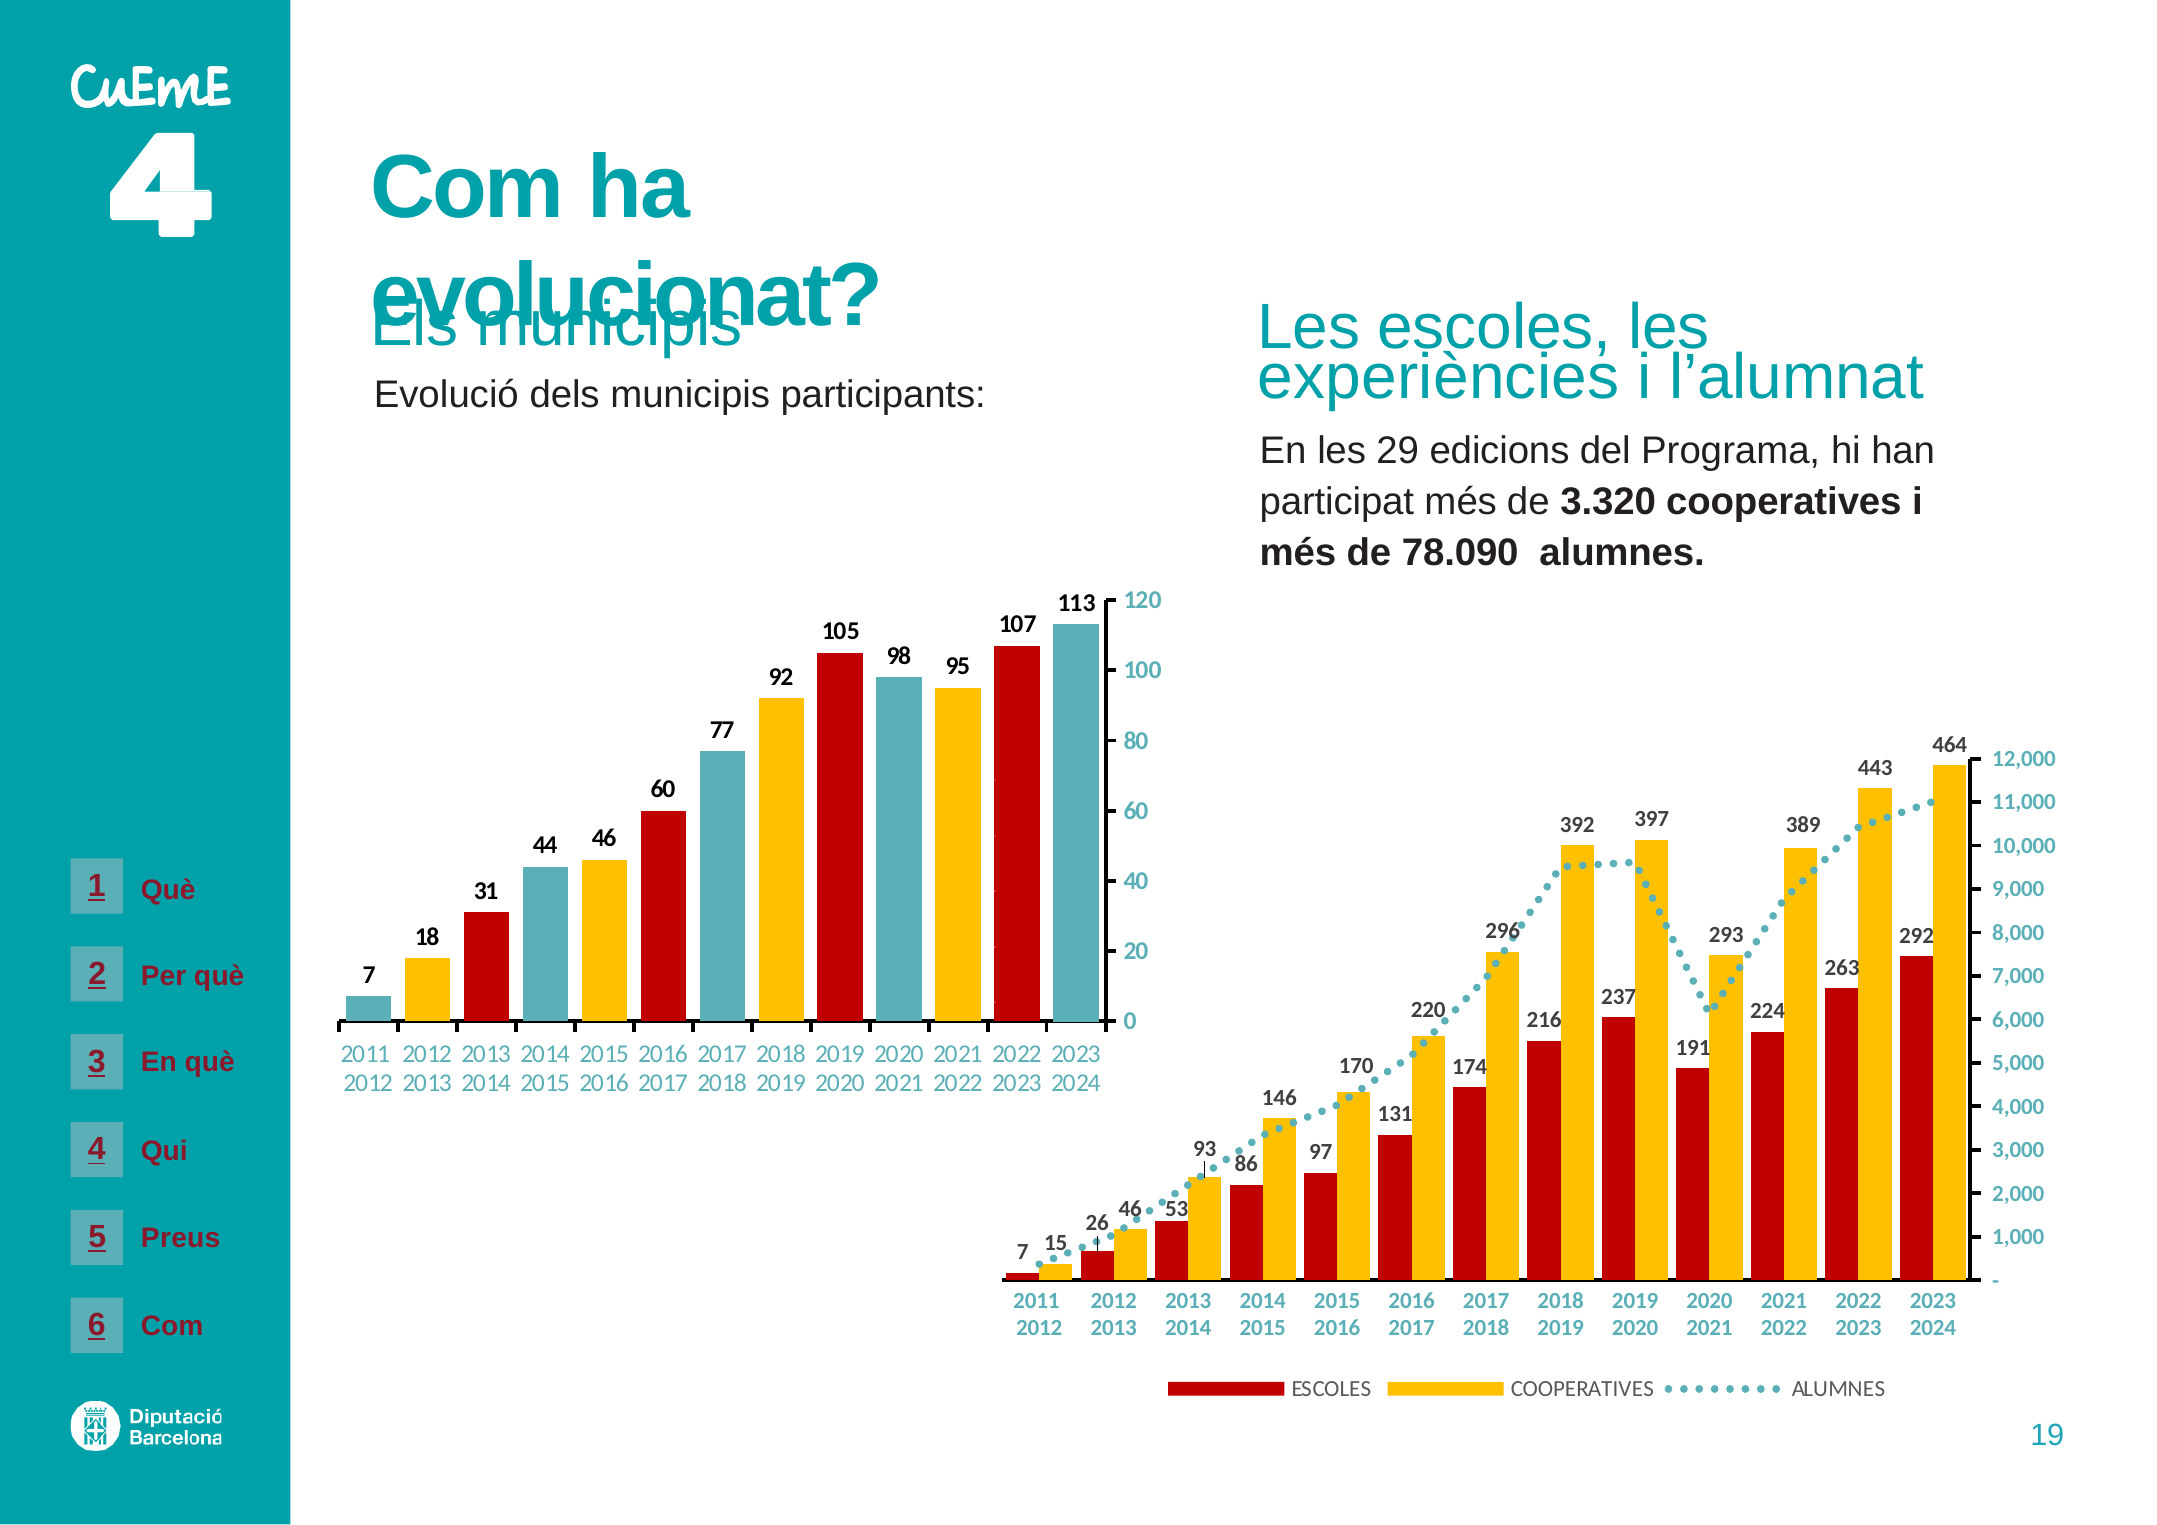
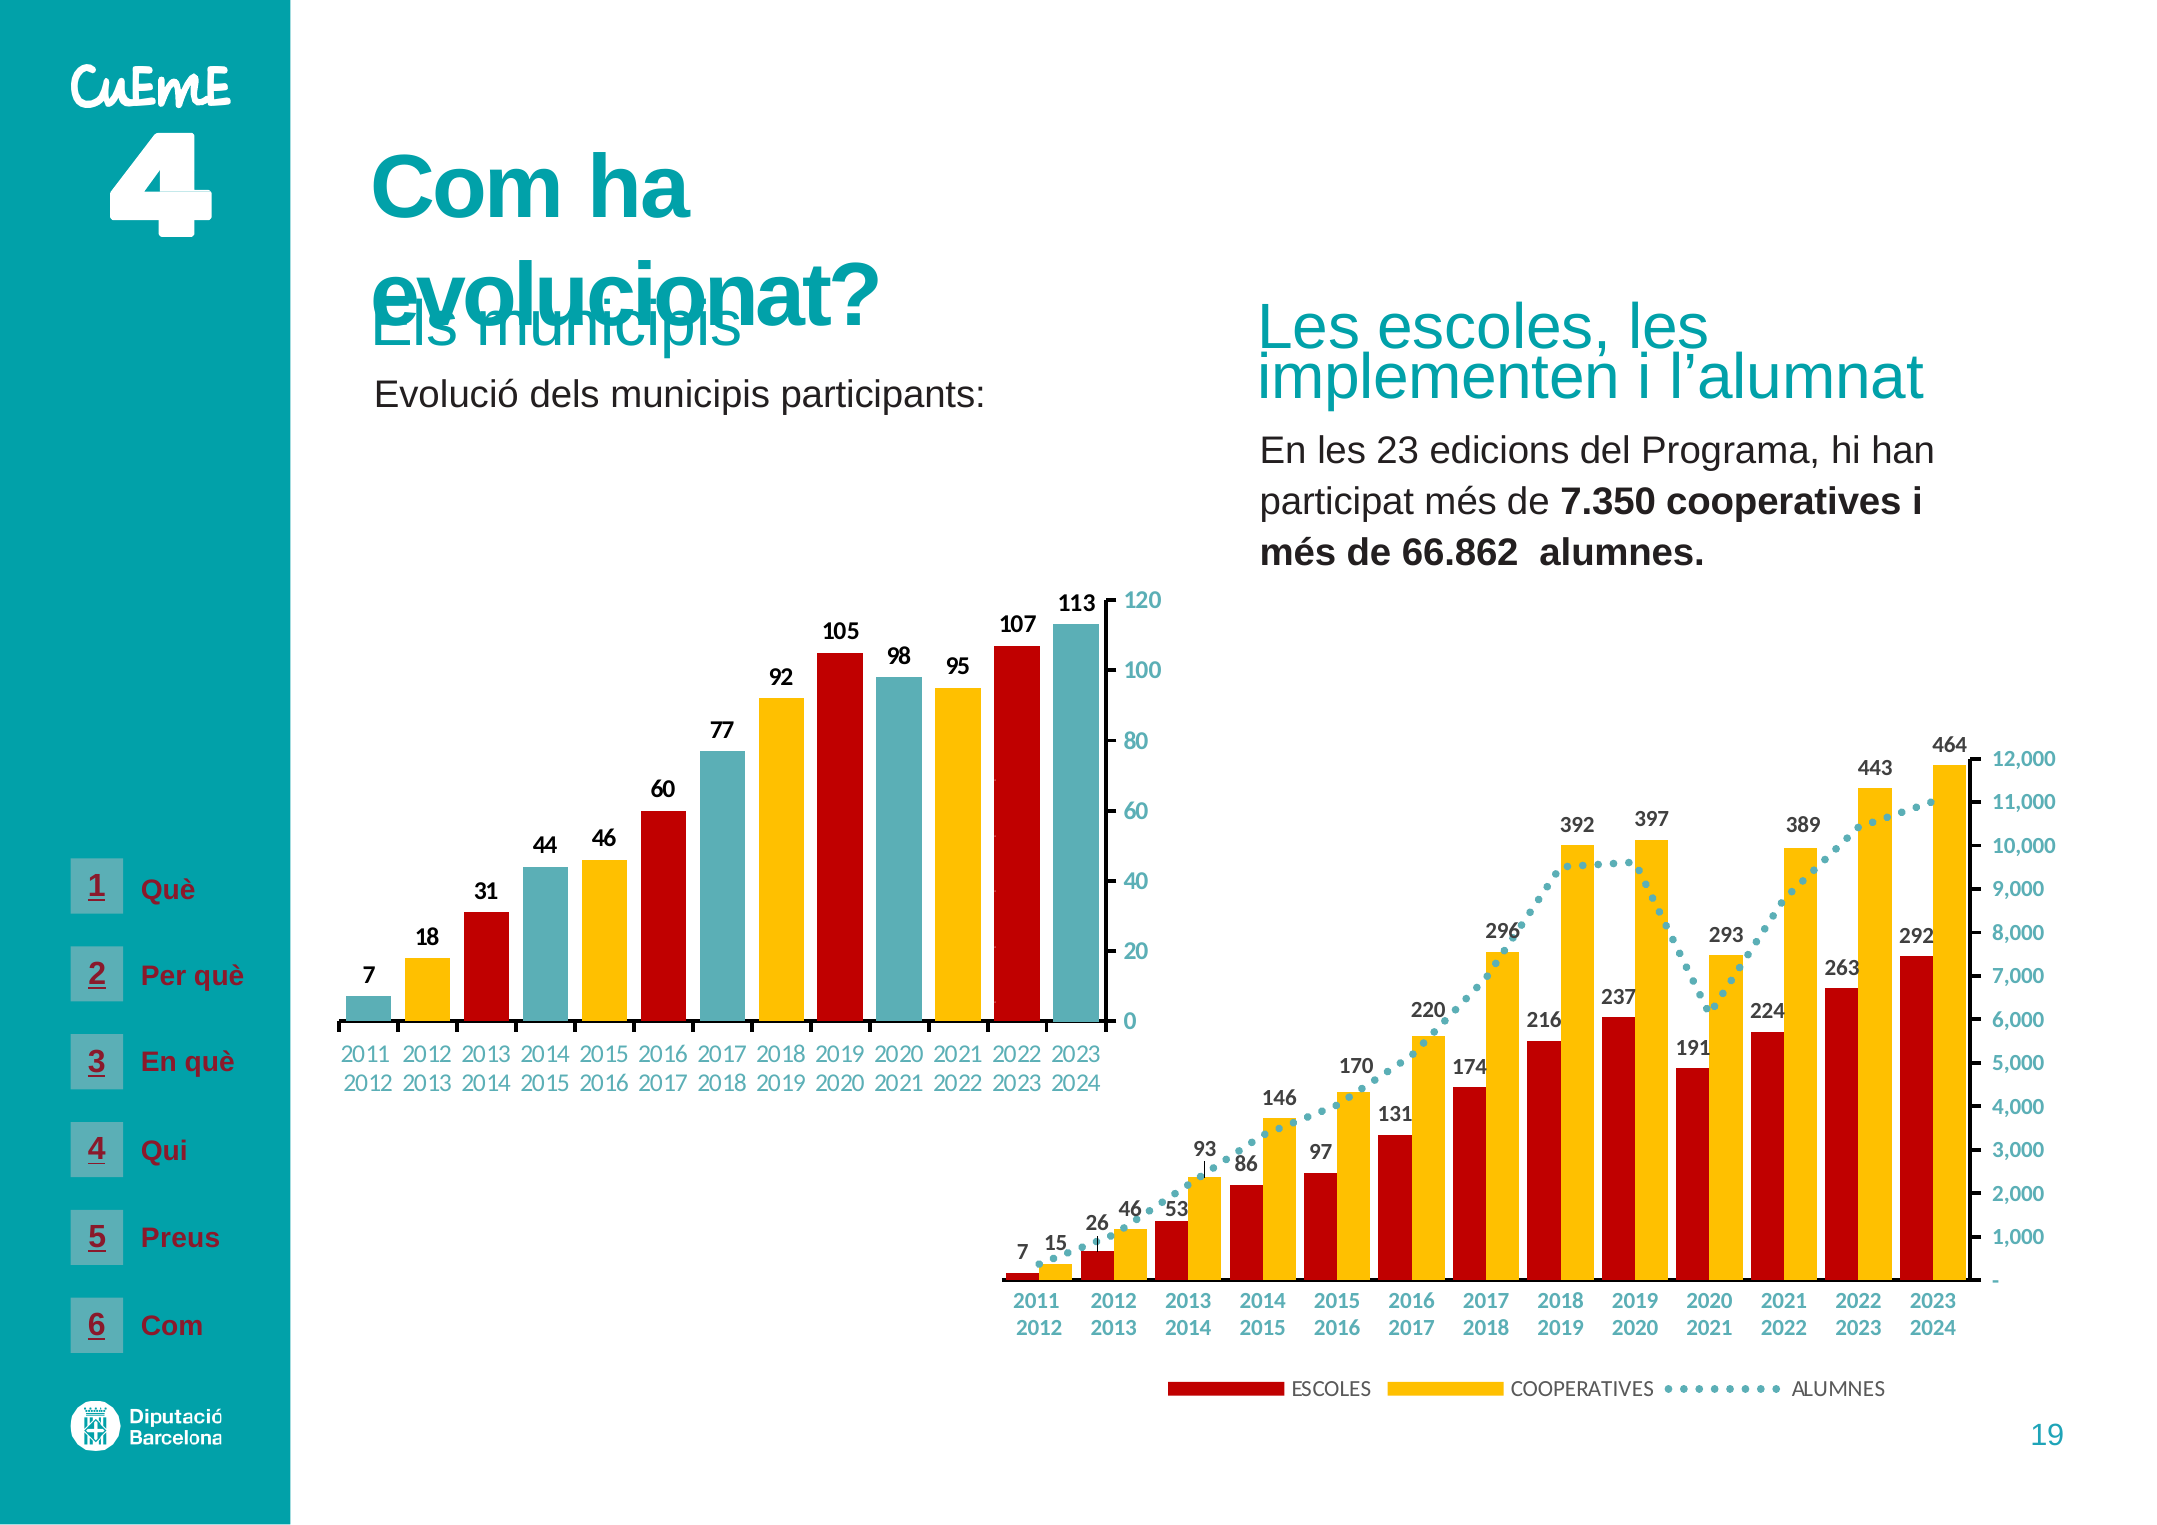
experiències: experiències -> implementen (1439, 378)
29: 29 -> 23 (1398, 451)
3.320: 3.320 -> 7.350 (1608, 502)
78.090: 78.090 -> 66.862 (1460, 553)
